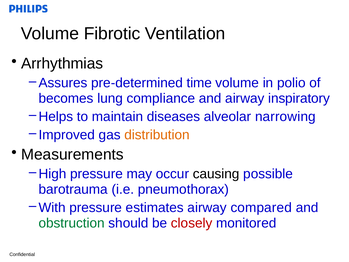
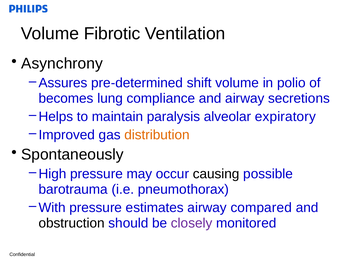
Arrhythmias: Arrhythmias -> Asynchrony (62, 63)
time: time -> shift (199, 83)
inspiratory: inspiratory -> secretions (299, 98)
diseases: diseases -> paralysis (173, 116)
narrowing: narrowing -> expiratory (285, 116)
Measurements: Measurements -> Spontaneously (72, 154)
obstruction colour: green -> black (72, 223)
closely colour: red -> purple (192, 223)
